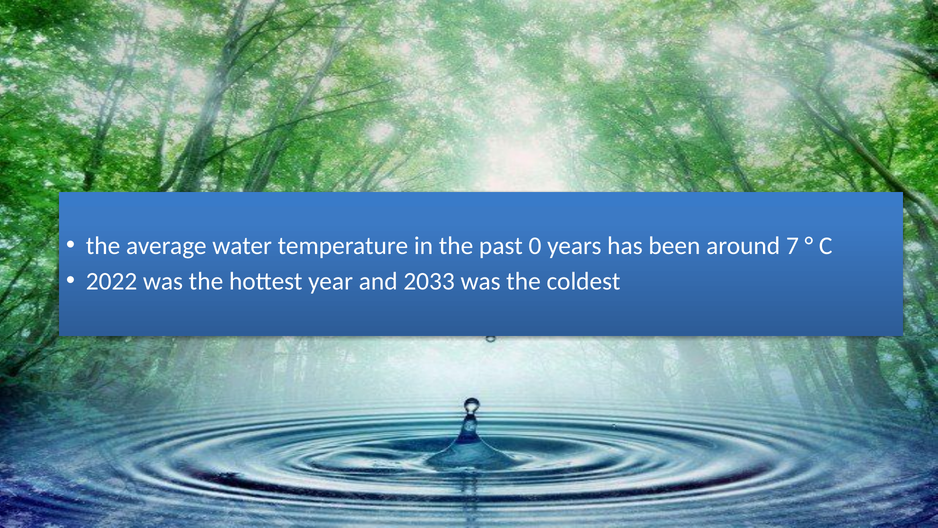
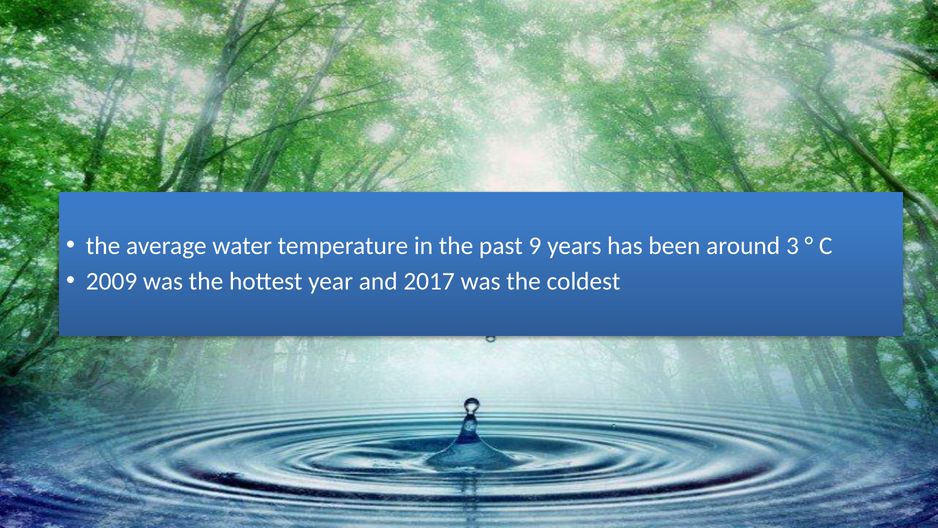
0: 0 -> 9 (535, 246)
7: 7 -> 3 (792, 246)
2022: 2022 -> 2009 (112, 281)
2033: 2033 -> 2017 (429, 281)
